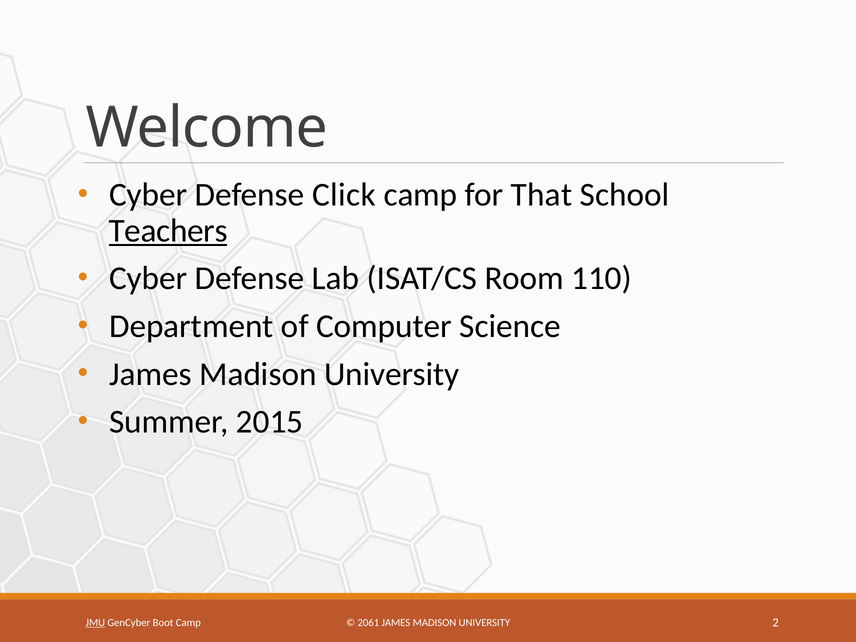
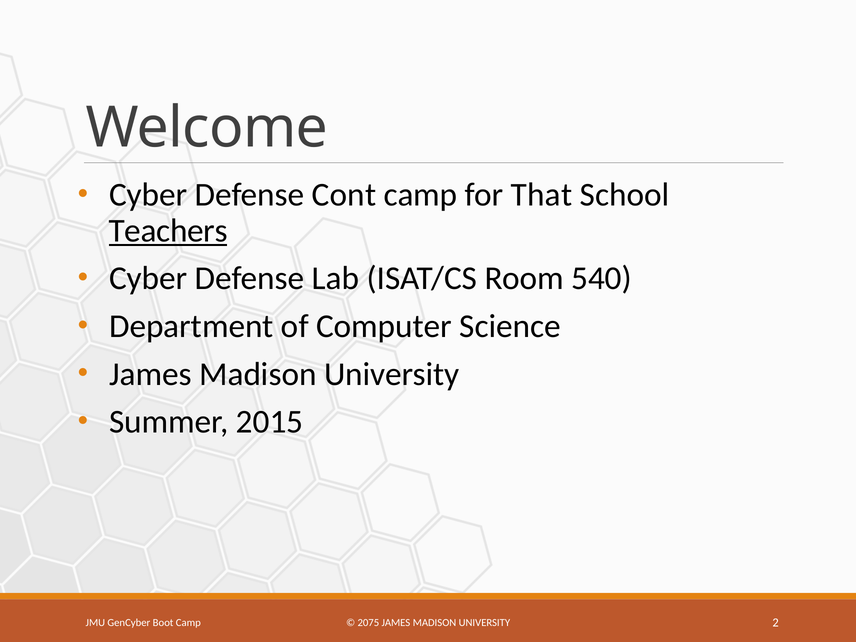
Click: Click -> Cont (344, 195)
110: 110 -> 540 (601, 278)
JMU underline: present -> none (95, 623)
2061: 2061 -> 2075 (368, 622)
